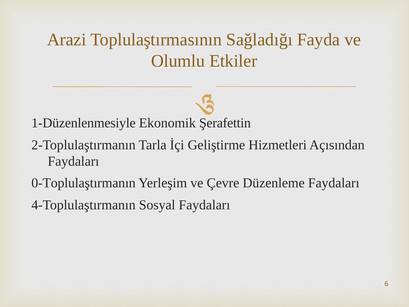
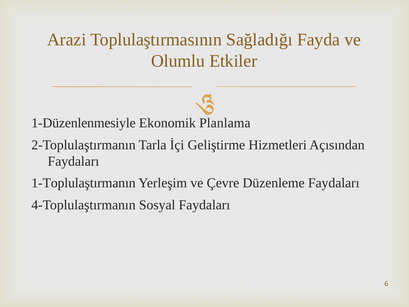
Şerafettin: Şerafettin -> Planlama (225, 123)
0-Toplulaştırmanın: 0-Toplulaştırmanın -> 1-Toplulaştırmanın (83, 183)
